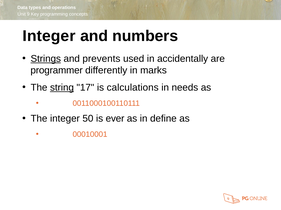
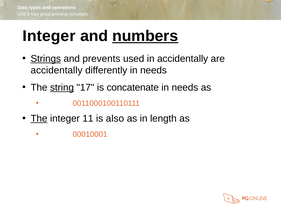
numbers underline: none -> present (145, 36)
programmer: programmer -> accidentally (57, 71)
differently in marks: marks -> needs (153, 71)
calculations: calculations -> concatenate (133, 88)
The underline: none -> present (39, 119)
50: 50 -> 11 (88, 119)
ever: ever -> also (115, 119)
define: define -> length (163, 119)
